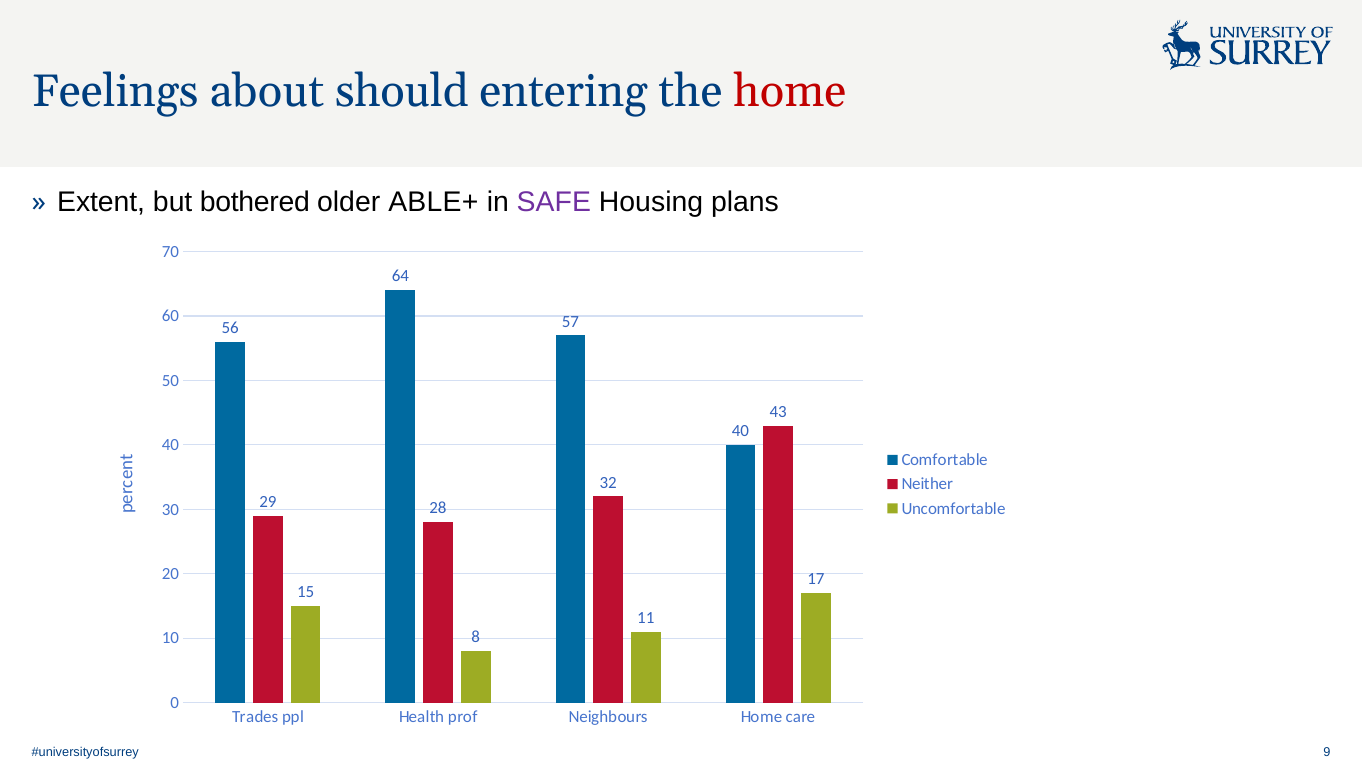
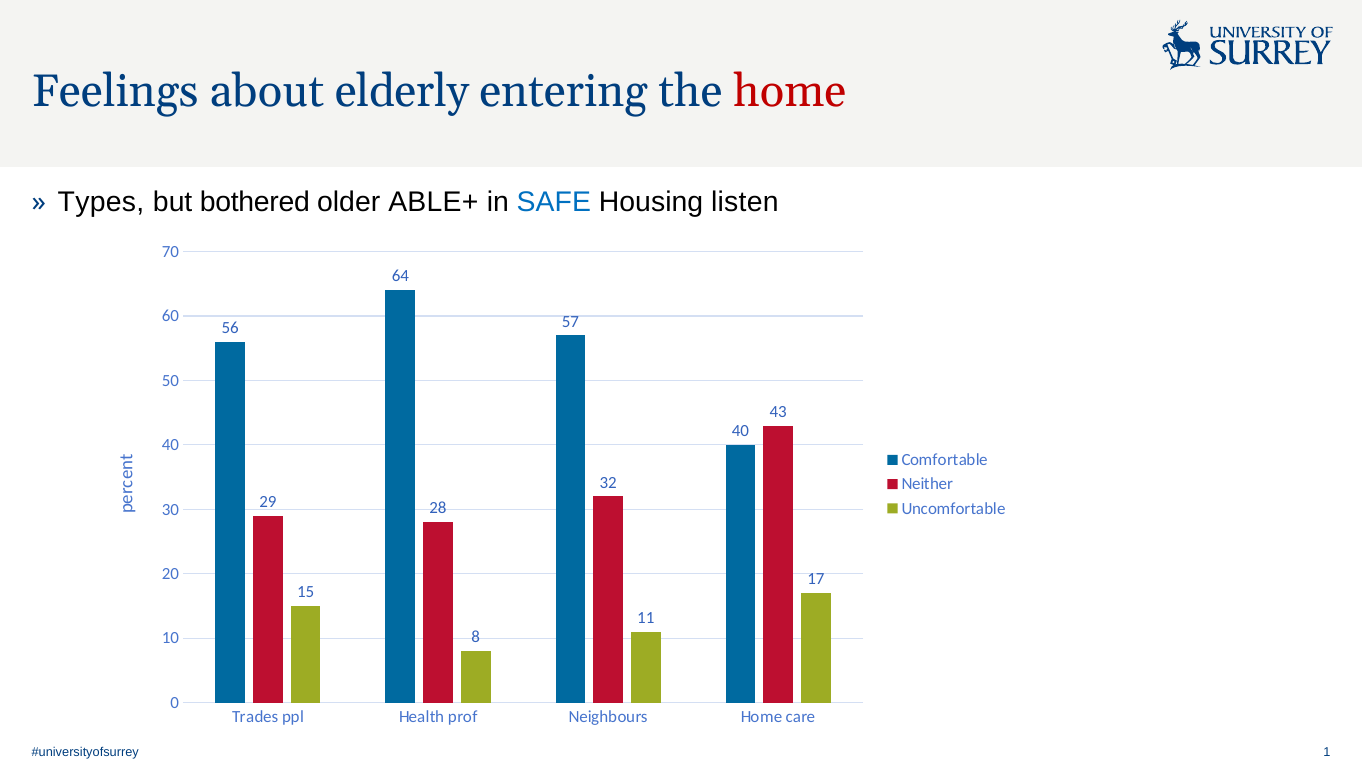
should: should -> elderly (402, 92)
Extent: Extent -> Types (101, 202)
SAFE colour: purple -> blue (554, 202)
plans: plans -> listen (745, 202)
9: 9 -> 1 (1327, 752)
